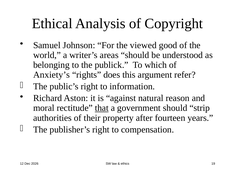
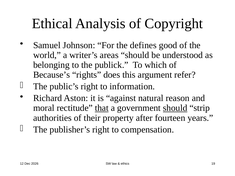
viewed: viewed -> defines (143, 45)
Anxiety’s: Anxiety’s -> Because’s (52, 75)
should underline: none -> present (175, 108)
